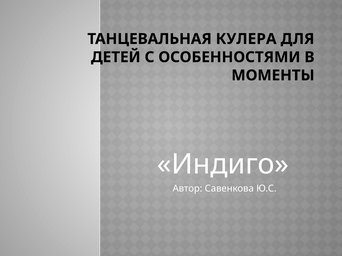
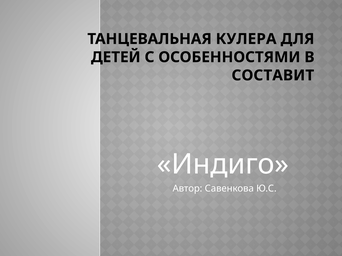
МОМЕНТЫ: МОМЕНТЫ -> СОСТАВИТ (273, 76)
